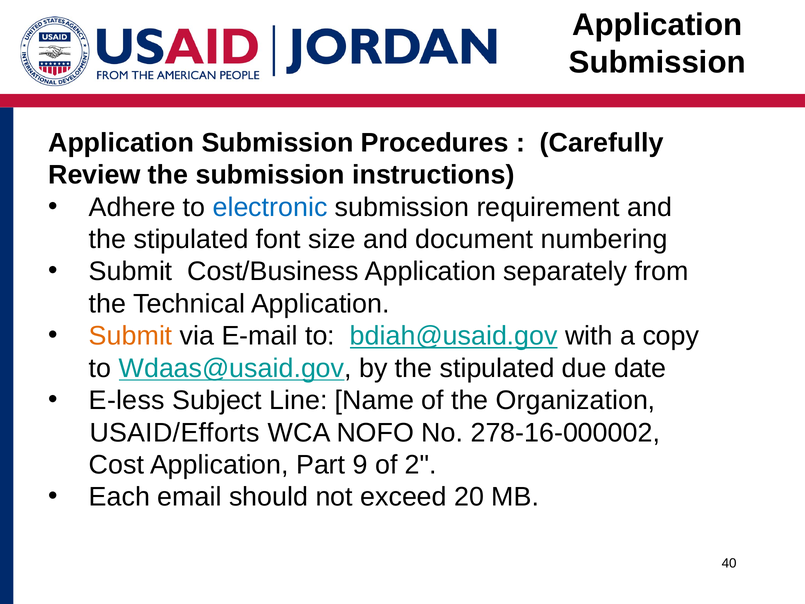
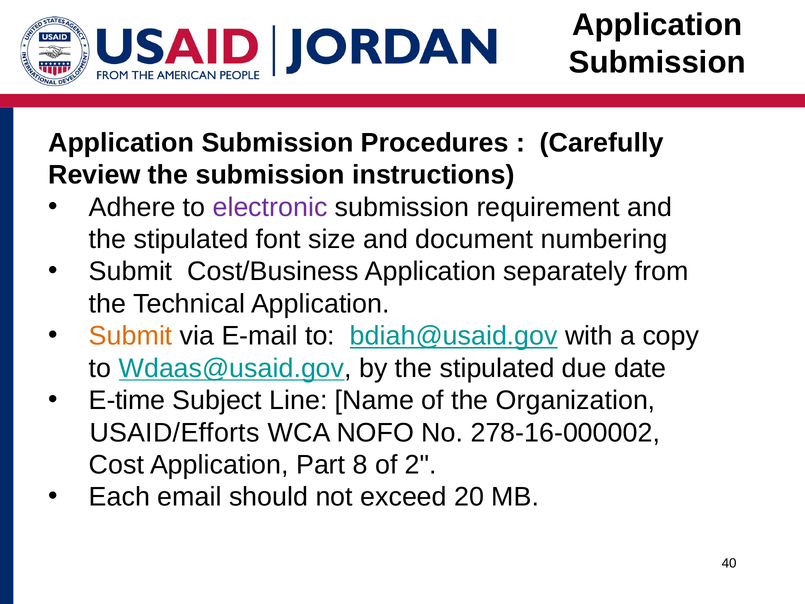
electronic colour: blue -> purple (270, 207)
E-less: E-less -> E-time (127, 400)
9: 9 -> 8 (360, 465)
